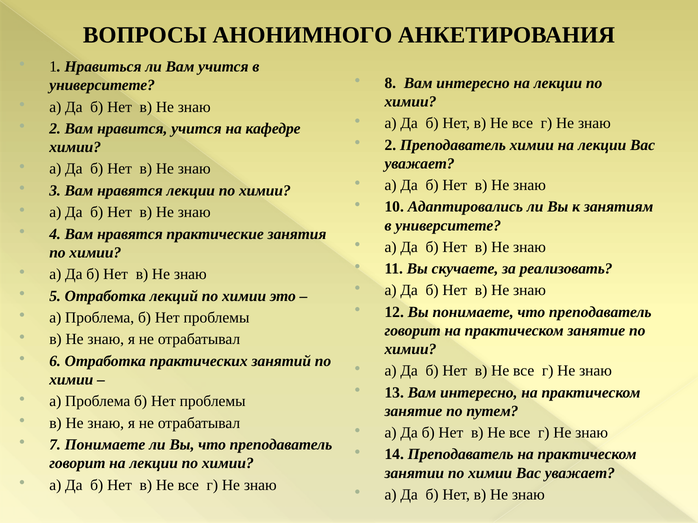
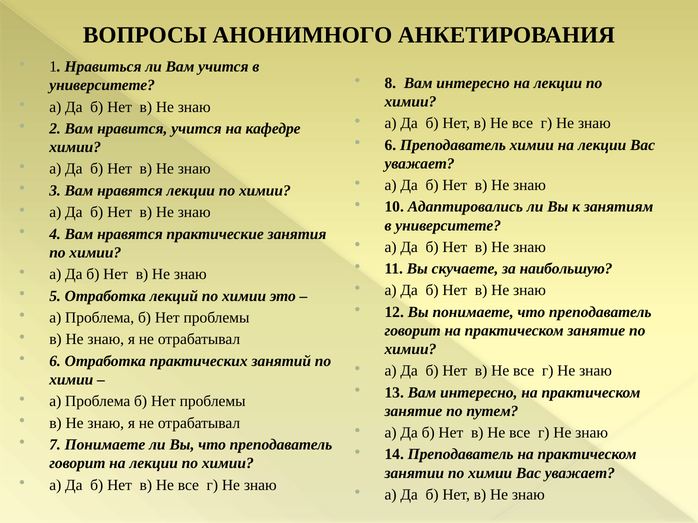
2: 2 -> 6 (390, 145)
реализовать: реализовать -> наибольшую (566, 269)
